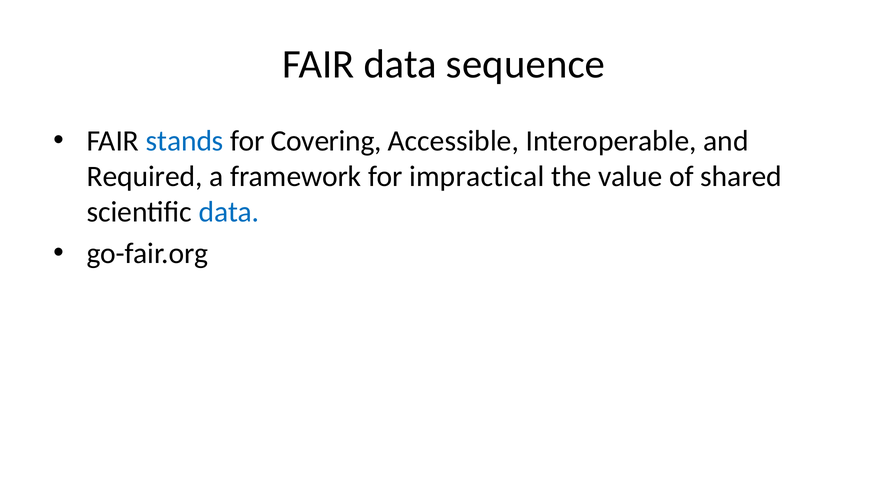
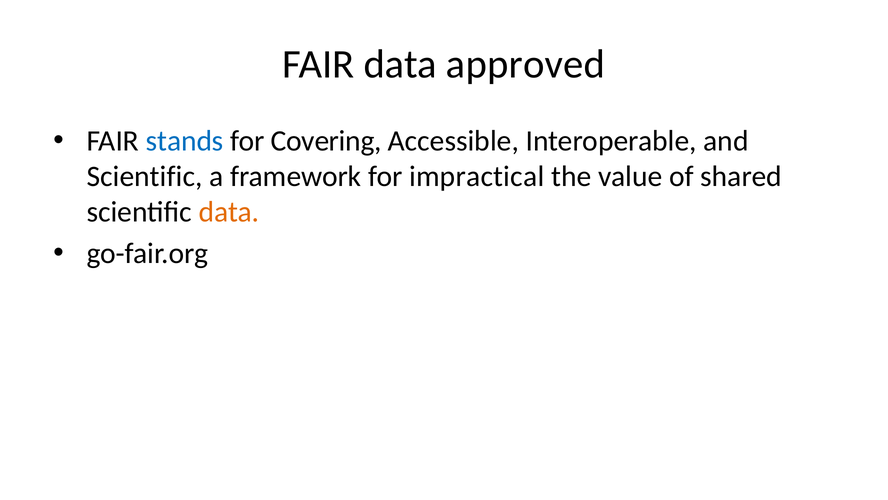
sequence: sequence -> approved (526, 64)
Required: Required -> Scientific (145, 176)
data colour: blue -> orange (229, 212)
